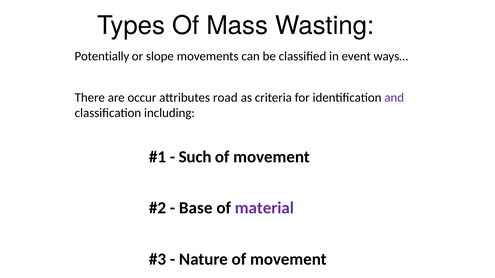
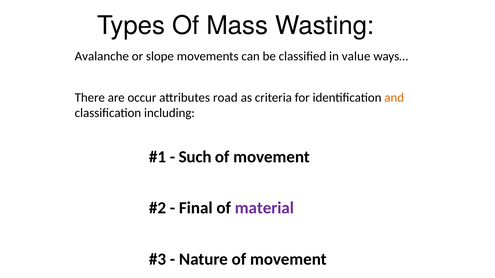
Potentially: Potentially -> Avalanche (102, 56)
event: event -> value (356, 56)
and colour: purple -> orange (394, 98)
Base: Base -> Final (196, 208)
